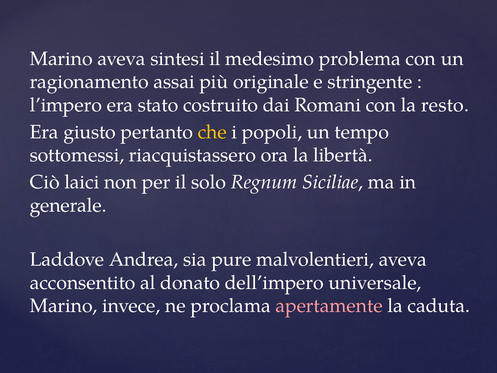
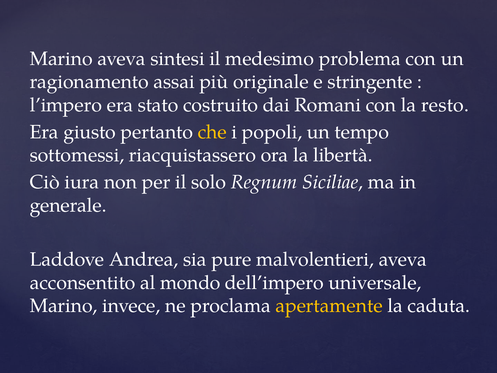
laici: laici -> iura (82, 182)
donato: donato -> mondo (190, 282)
apertamente colour: pink -> yellow (329, 306)
